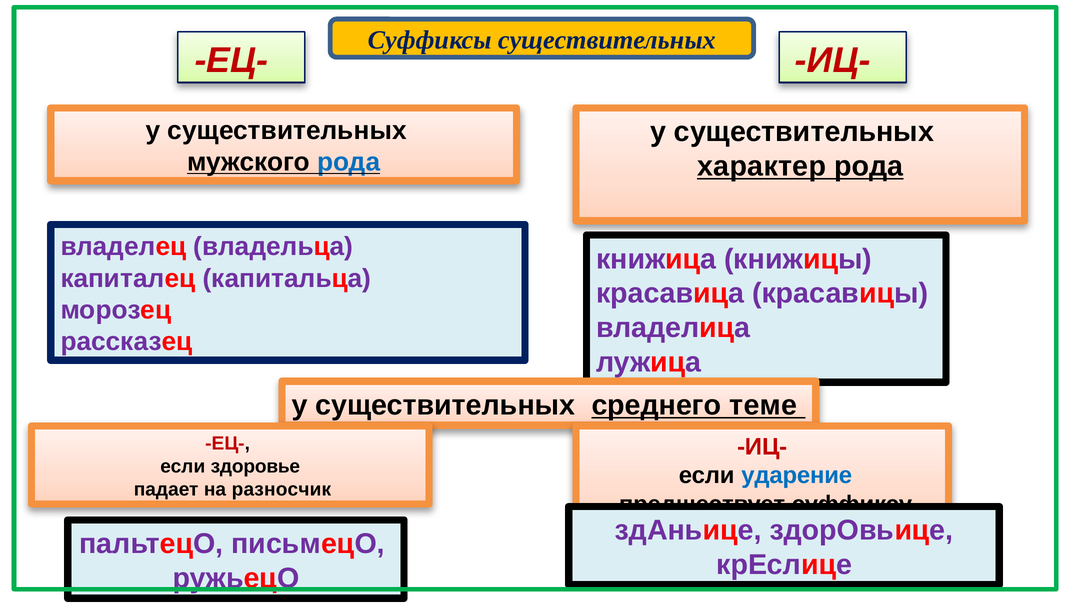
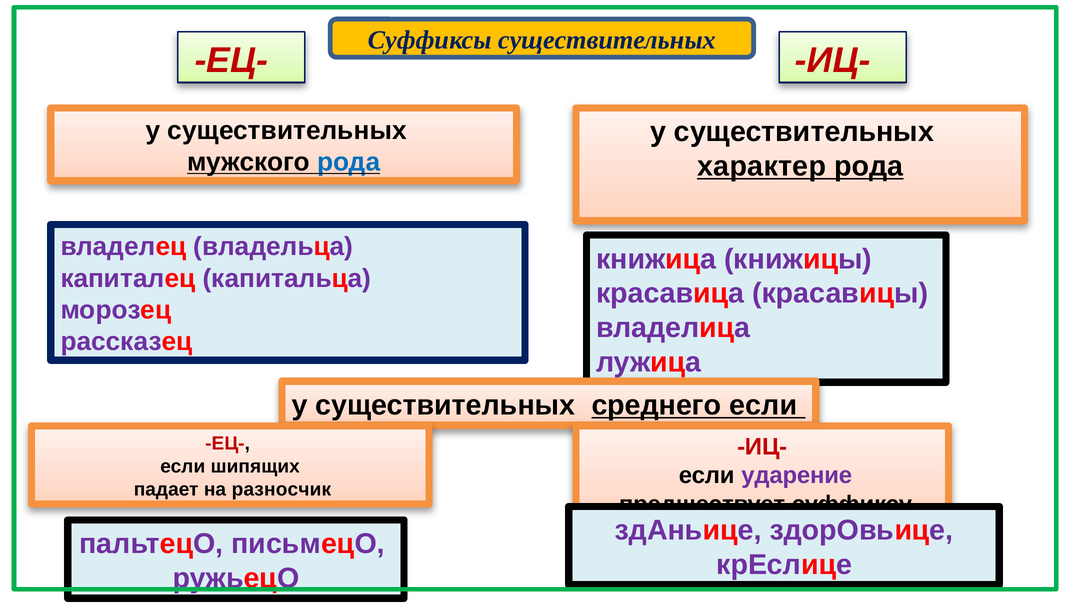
среднего теме: теме -> если (763, 405)
здоровье: здоровье -> шипящих (255, 466)
ударение colour: blue -> purple (797, 475)
